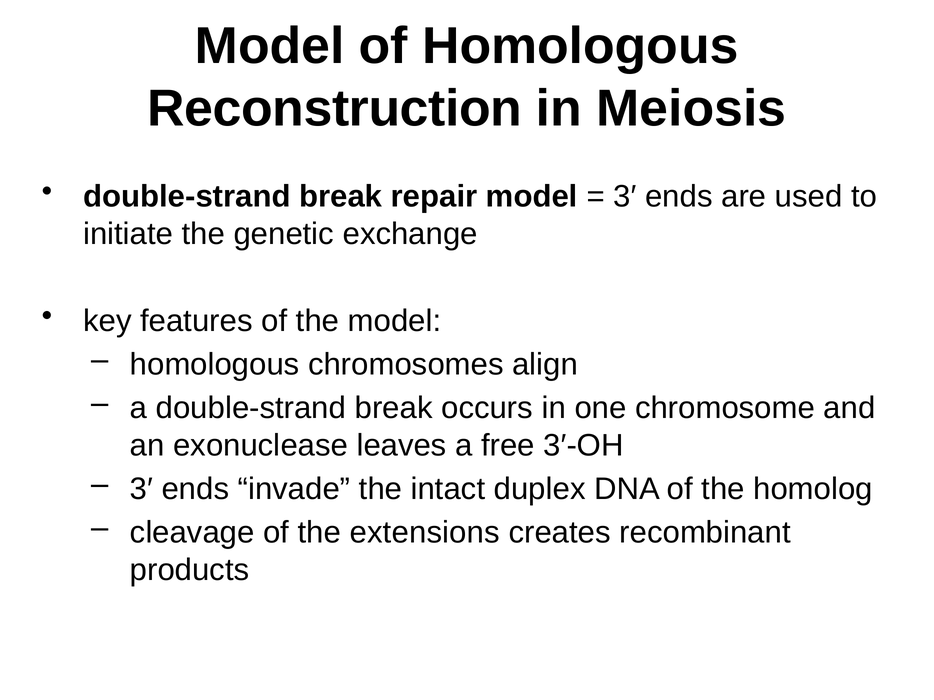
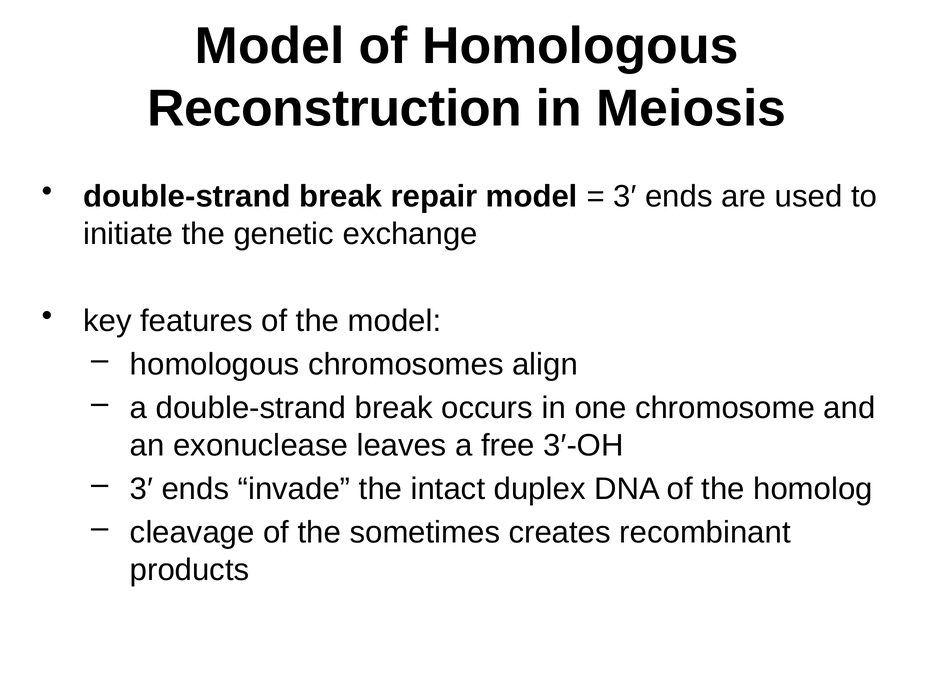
extensions: extensions -> sometimes (425, 533)
